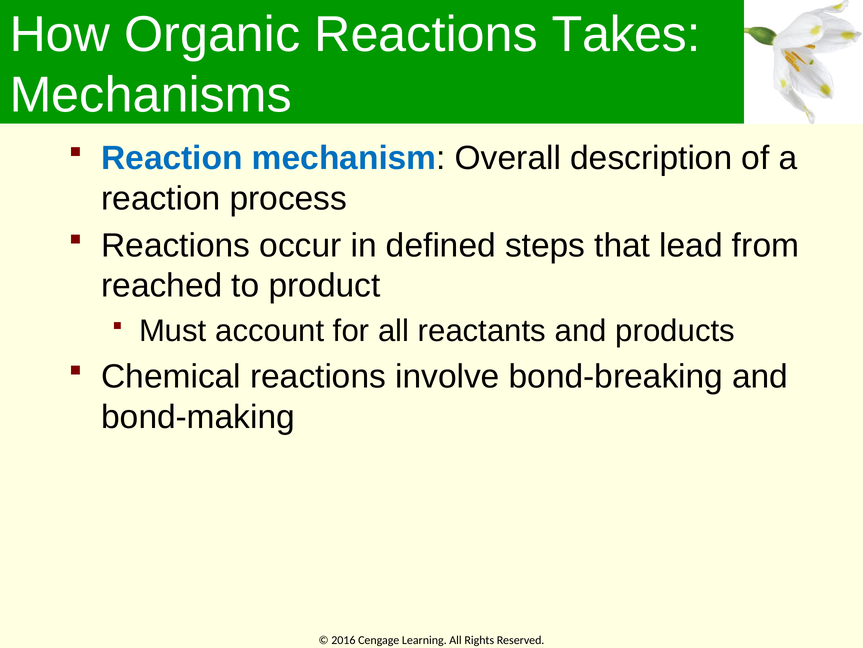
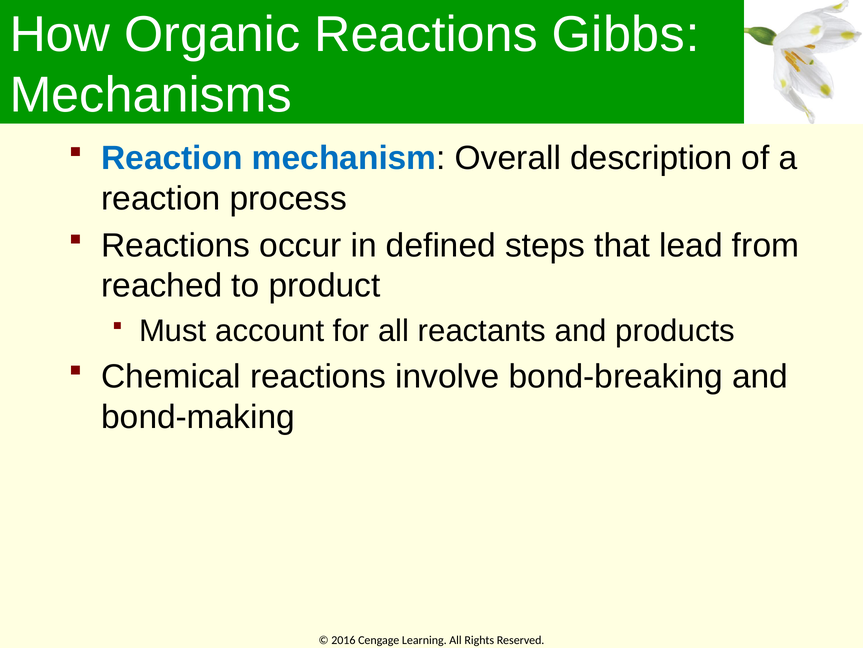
Takes: Takes -> Gibbs (626, 34)
